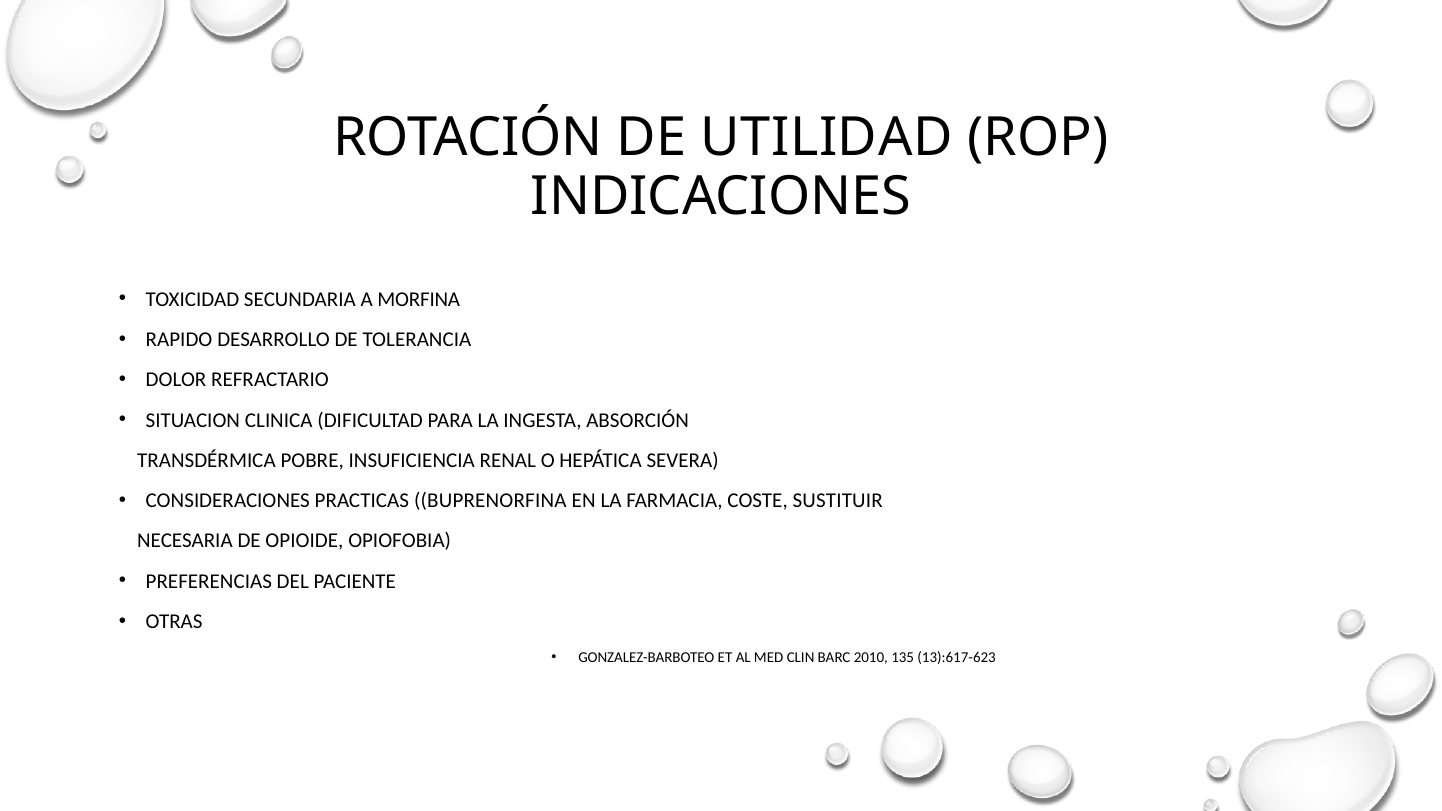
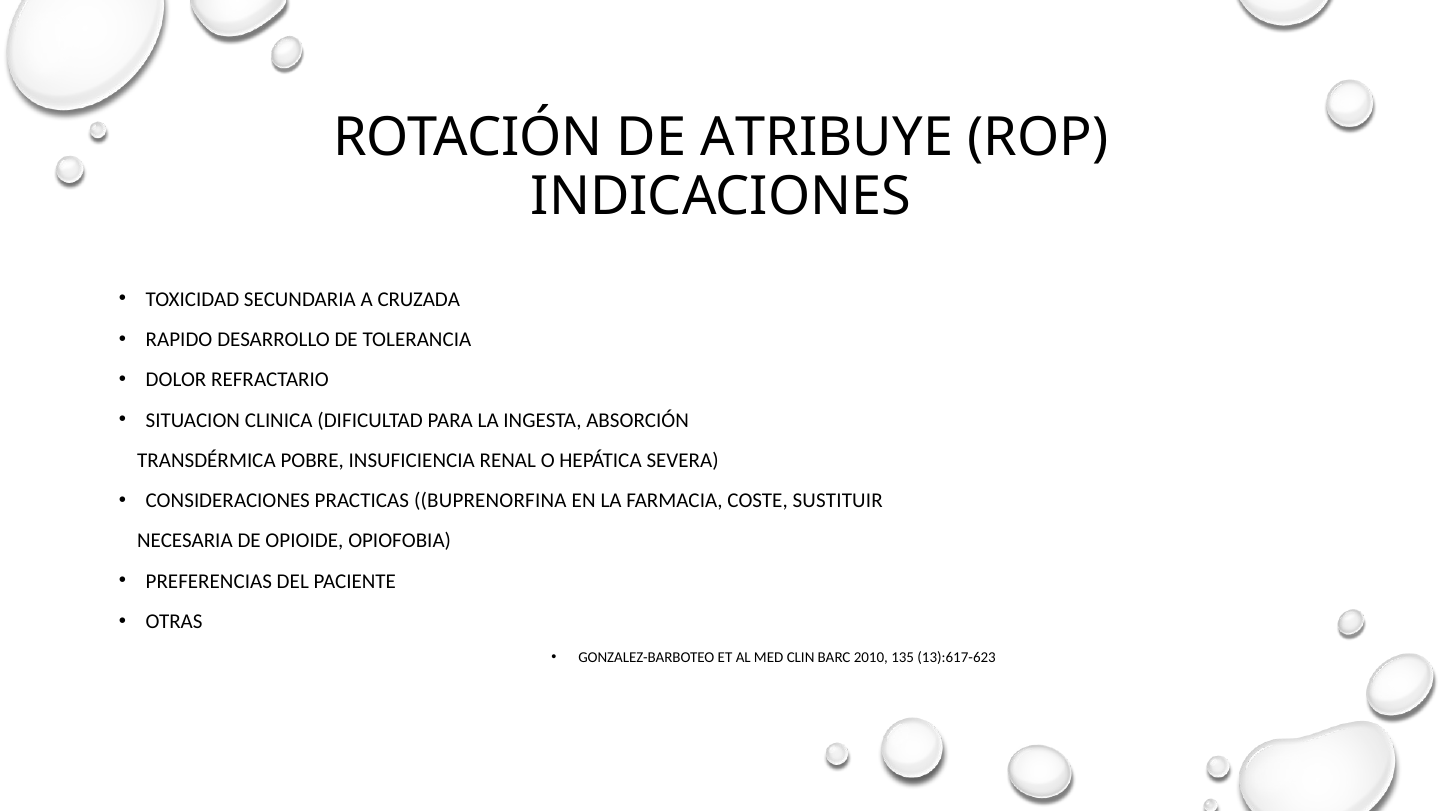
UTILIDAD: UTILIDAD -> ATRIBUYE (827, 138)
MORFINA: MORFINA -> CRUZADA (419, 299)
